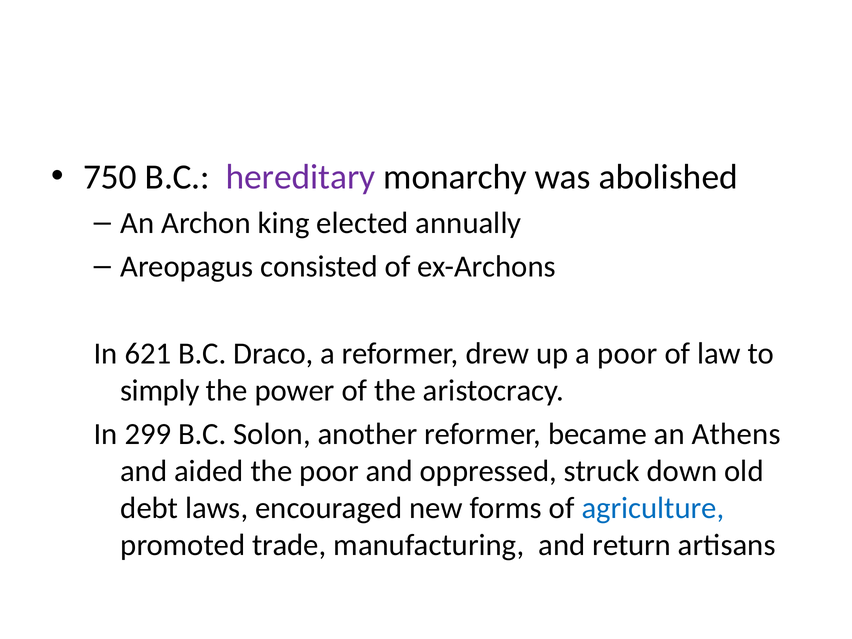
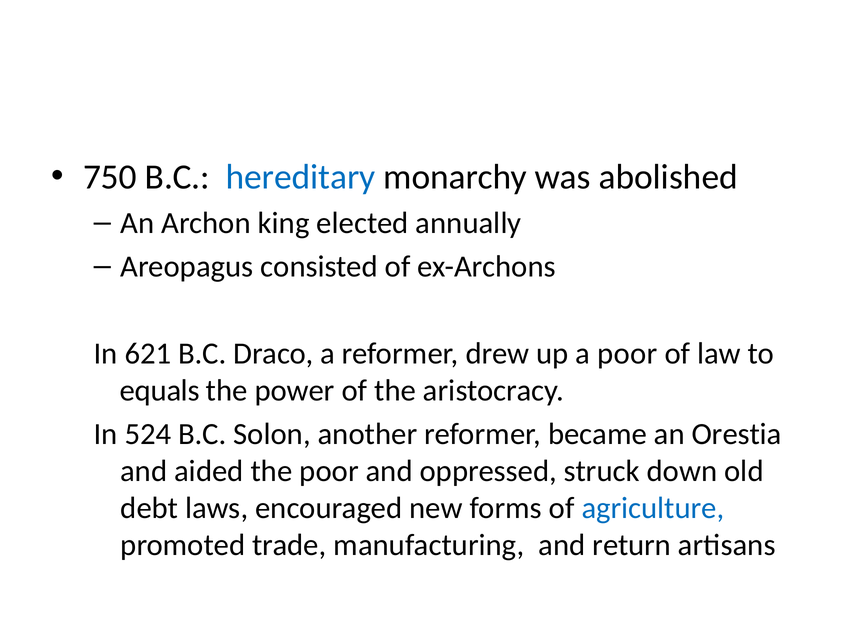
hereditary colour: purple -> blue (301, 177)
simply: simply -> equals (160, 391)
299: 299 -> 524 (148, 434)
Athens: Athens -> Orestia (737, 434)
